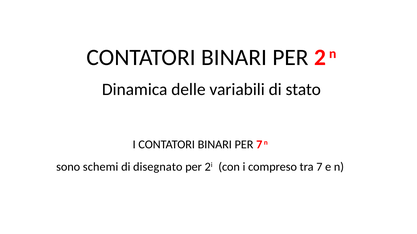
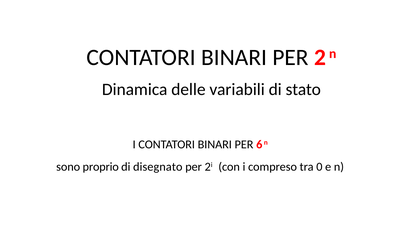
PER 7: 7 -> 6 (259, 145)
schemi: schemi -> proprio (101, 167)
tra 7: 7 -> 0 (319, 167)
